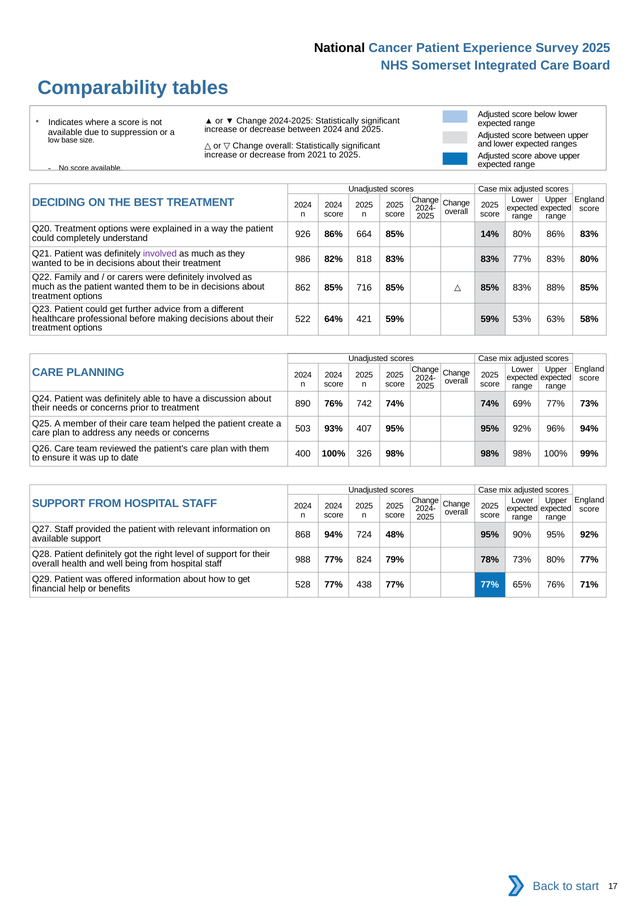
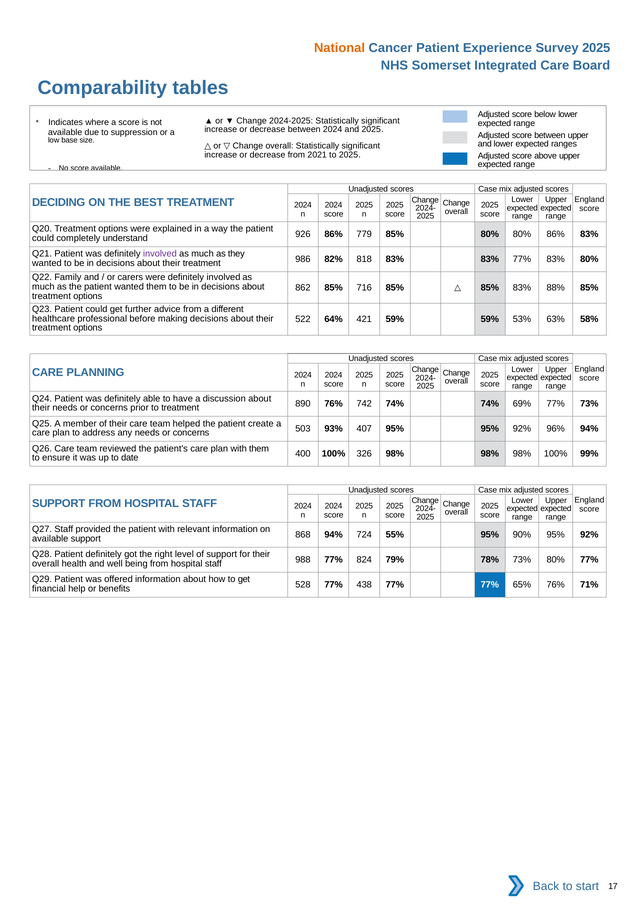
National colour: black -> orange (340, 48)
664: 664 -> 779 (364, 234)
85% 14%: 14% -> 80% (490, 234)
48%: 48% -> 55% (395, 535)
